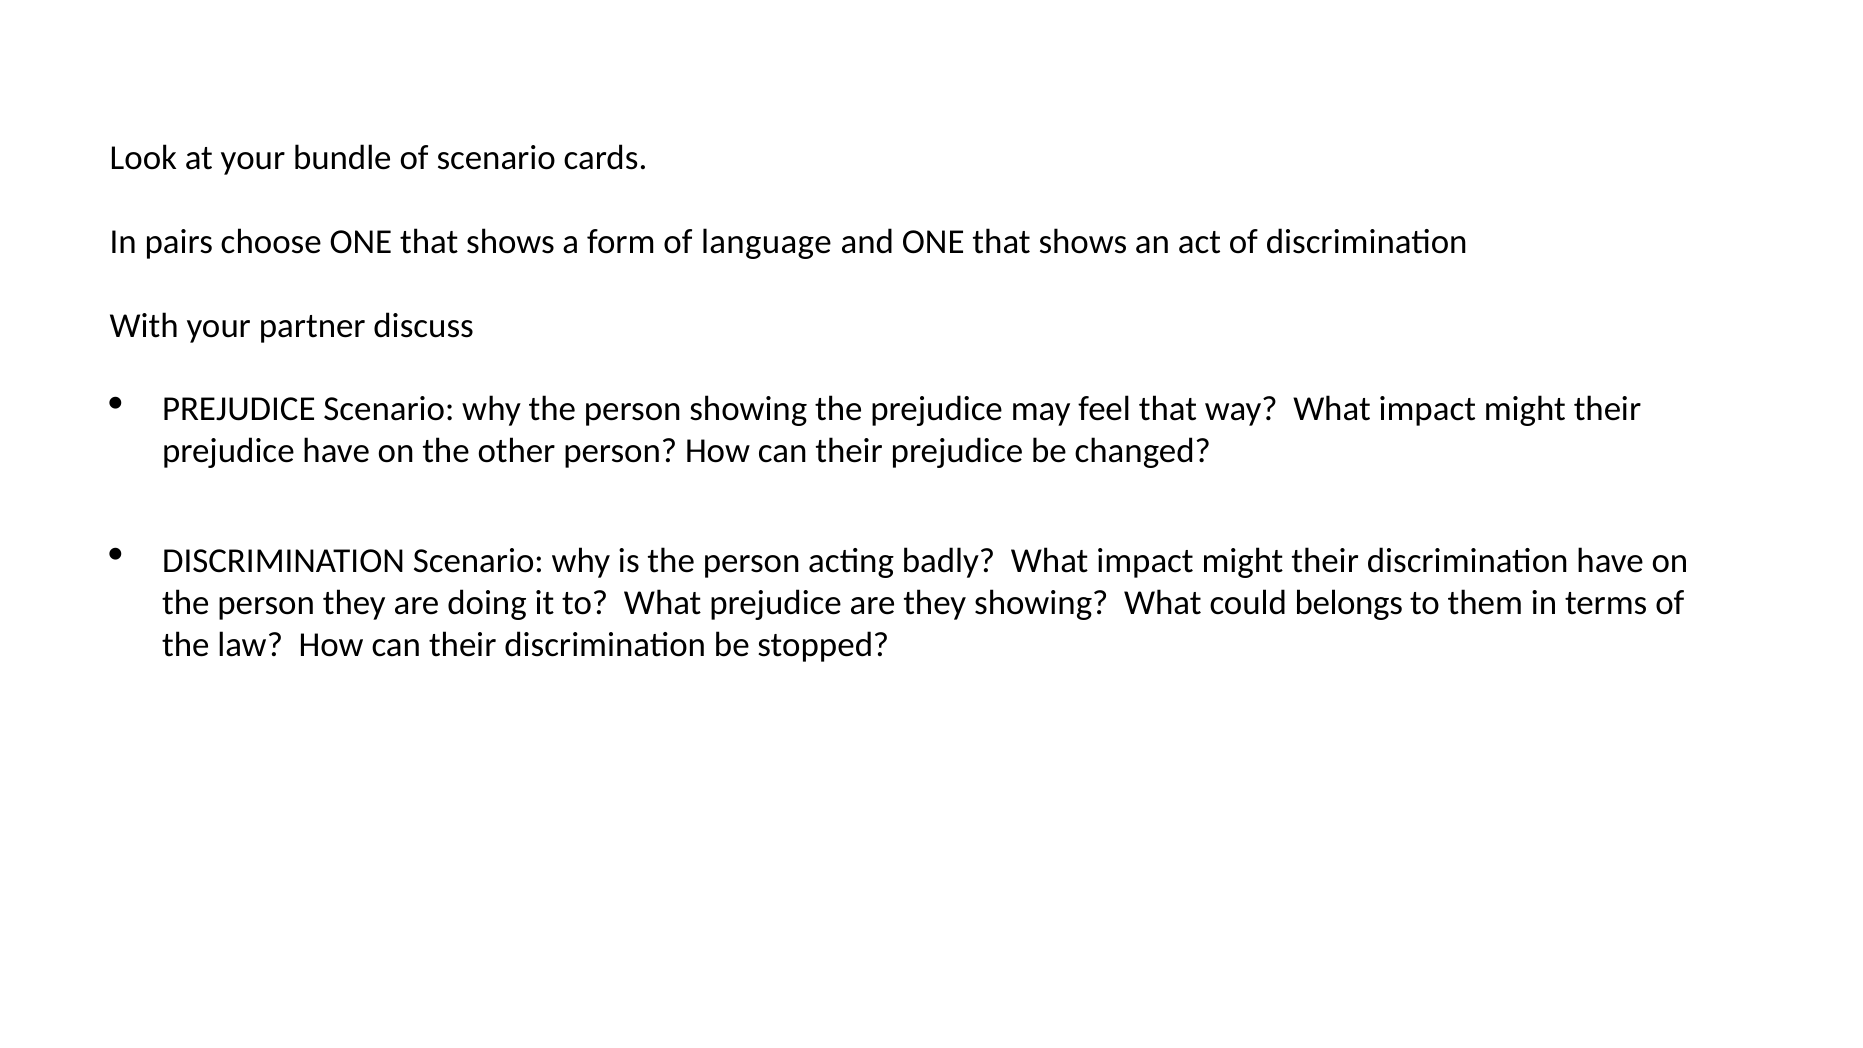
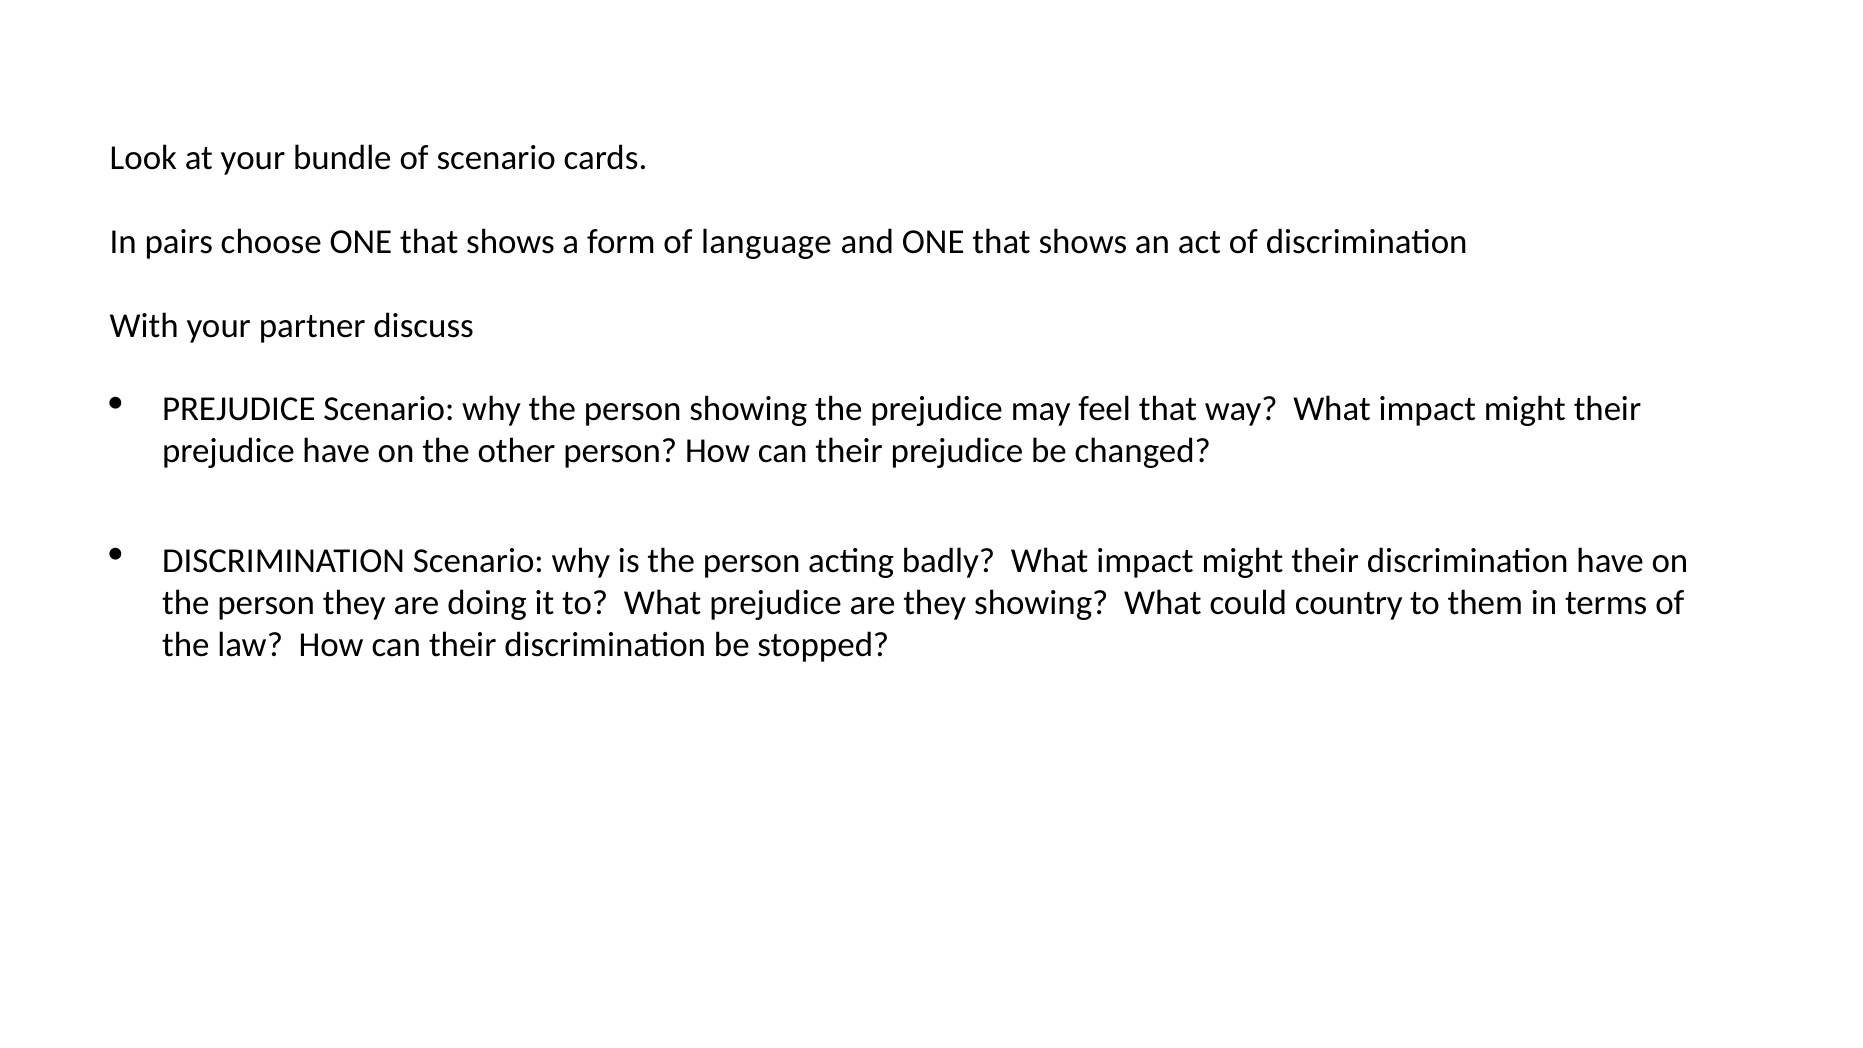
belongs: belongs -> country (1349, 603)
